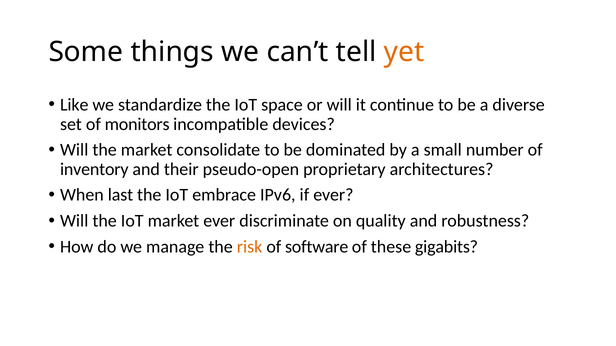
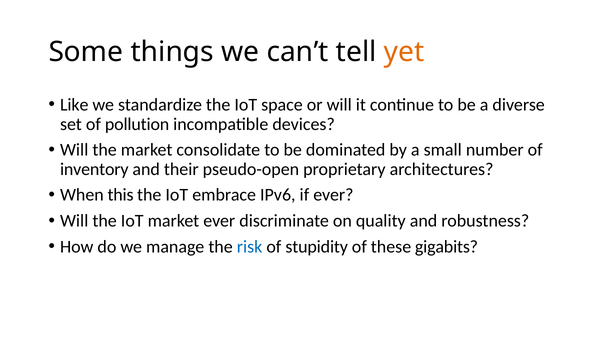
monitors: monitors -> pollution (137, 124)
last: last -> this (121, 195)
risk colour: orange -> blue (250, 247)
software: software -> stupidity (317, 247)
